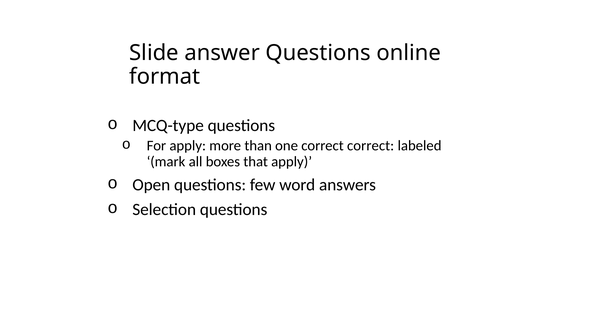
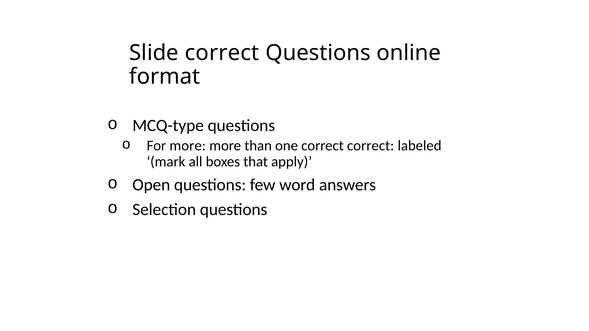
Slide answer: answer -> correct (222, 53)
For apply: apply -> more (188, 146)
